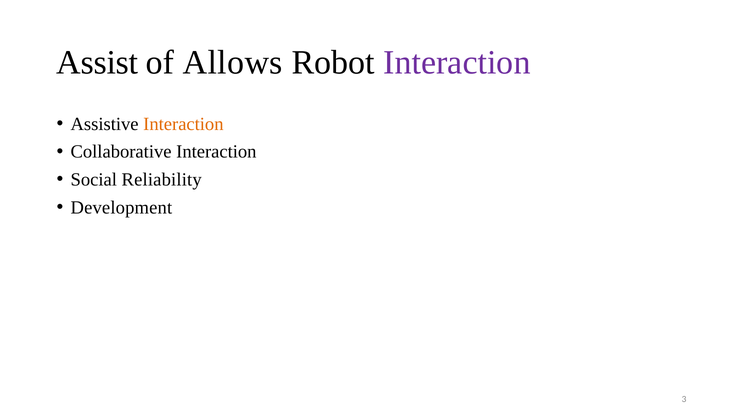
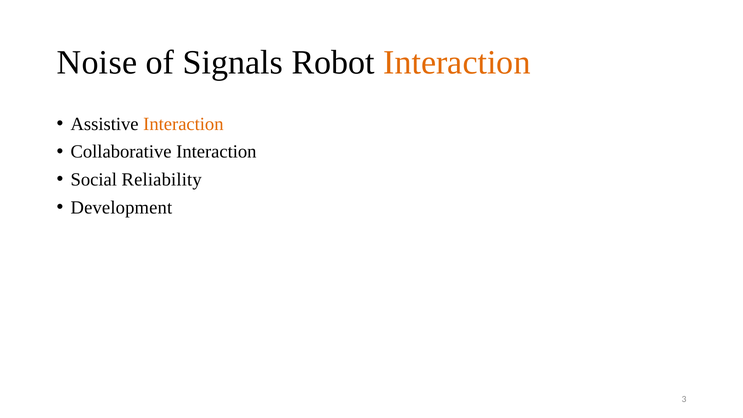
Assist: Assist -> Noise (97, 62)
Allows: Allows -> Signals (233, 62)
Interaction colour: purple -> orange (457, 62)
